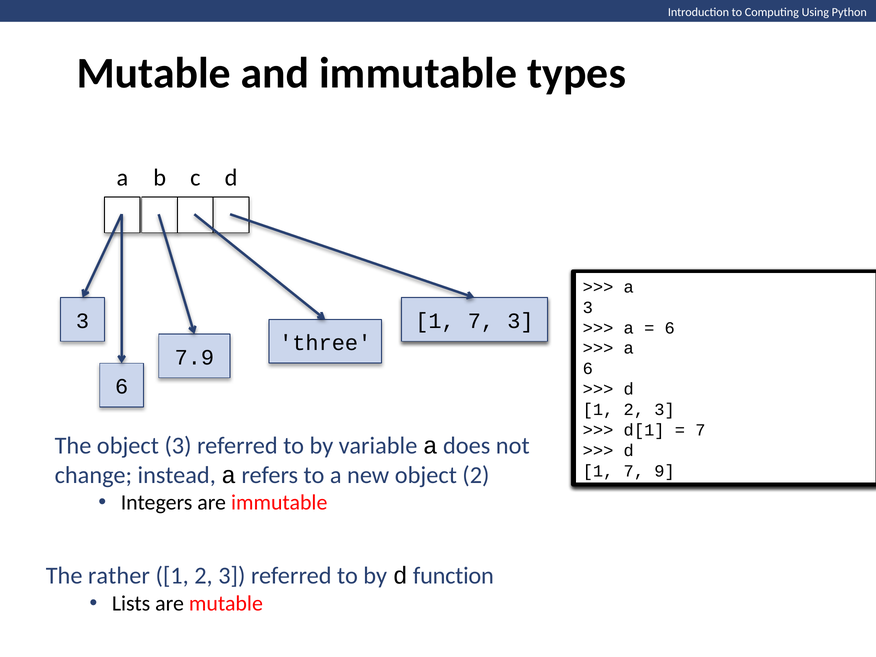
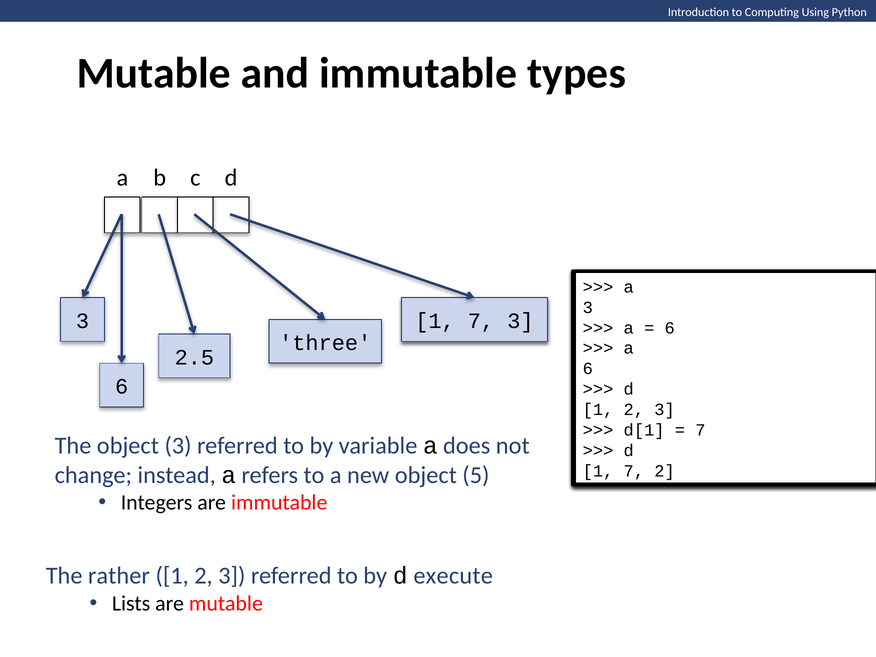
7.9: 7.9 -> 2.5 (194, 357)
7 9: 9 -> 2 (665, 471)
object 2: 2 -> 5 (476, 475)
function: function -> execute (453, 576)
